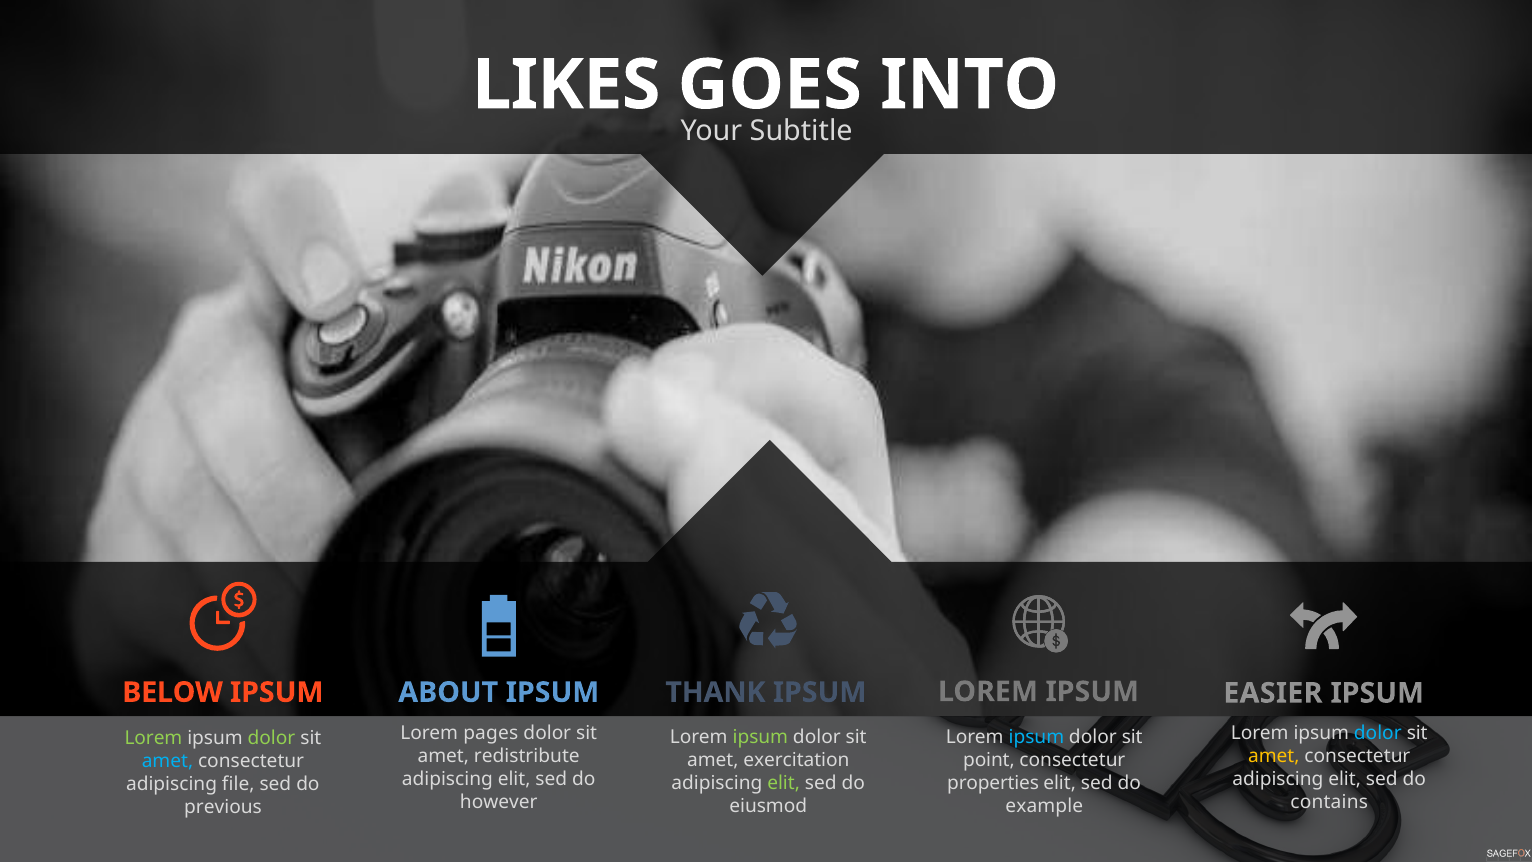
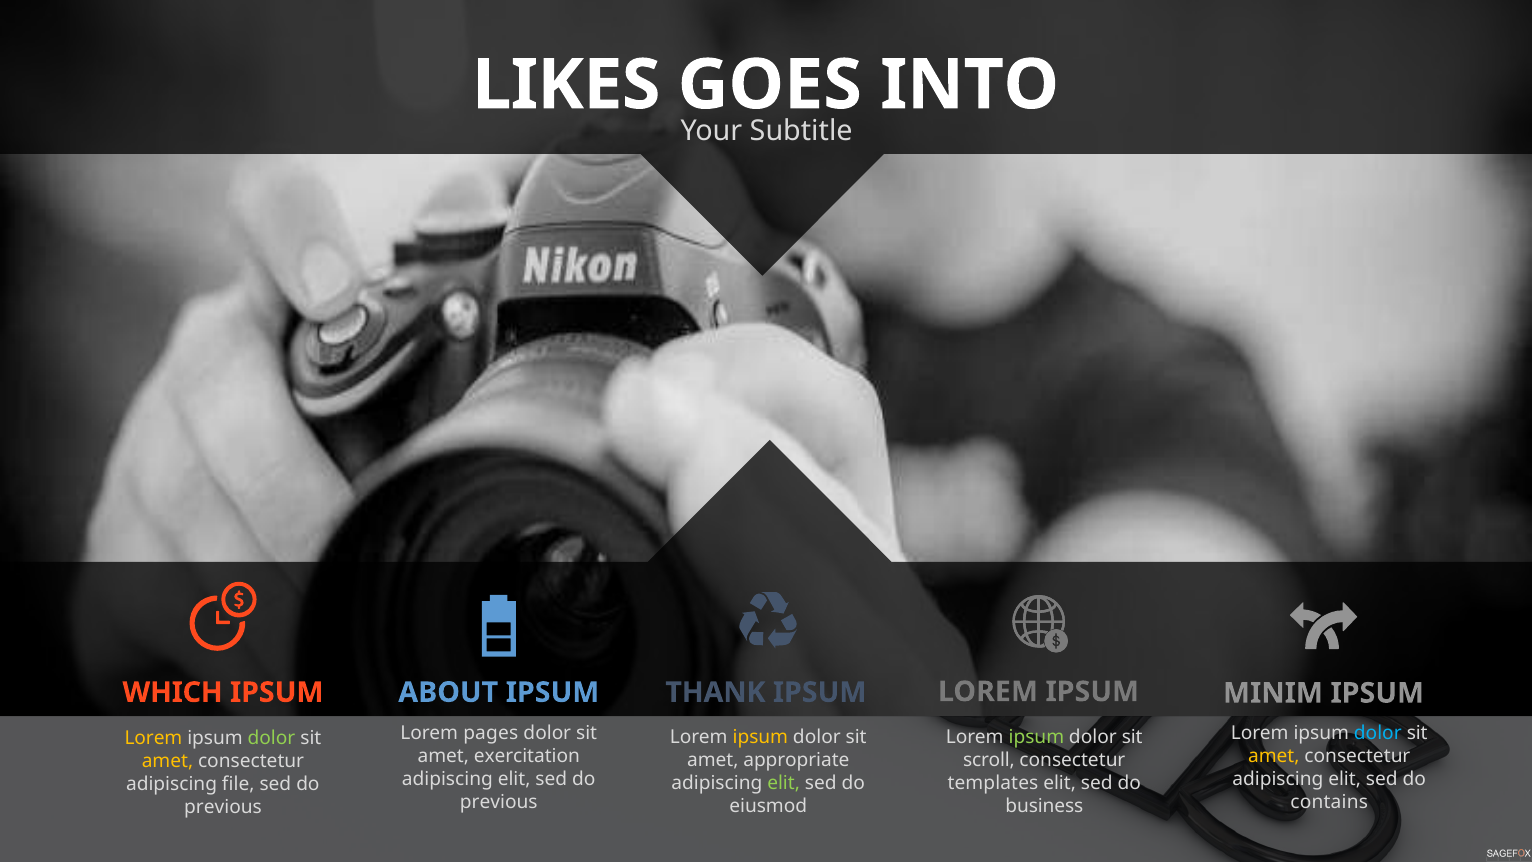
BELOW: BELOW -> WHICH (173, 692)
EASIER: EASIER -> MINIM (1273, 693)
ipsum colour: light green -> yellow (760, 737)
ipsum colour: light blue -> light green (1036, 737)
Lorem colour: light green -> yellow (153, 738)
redistribute: redistribute -> exercitation (527, 756)
exercitation: exercitation -> appropriate (796, 760)
point: point -> scroll (989, 760)
amet colour: light blue -> yellow (167, 761)
properties: properties -> templates (993, 783)
however: however -> previous (499, 802)
example: example -> business (1044, 806)
